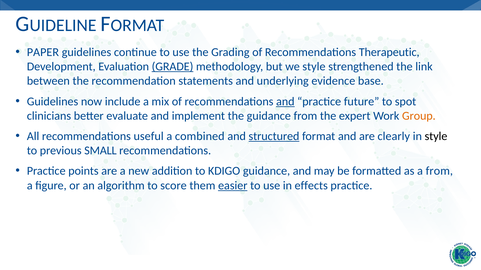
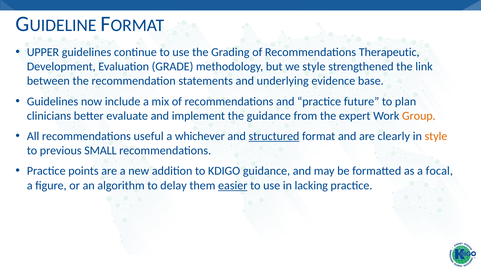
PAPER: PAPER -> UPPER (43, 52)
GRADE underline: present -> none (173, 67)
and underline: present -> none (285, 102)
spot: spot -> plan (406, 102)
combined: combined -> whichever (200, 136)
style colour: black -> orange (436, 136)
a from: from -> focal (439, 171)
score: score -> delay (174, 186)
effects: effects -> lacking (311, 186)
